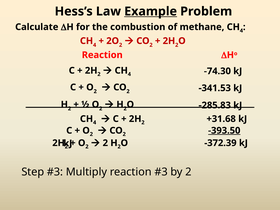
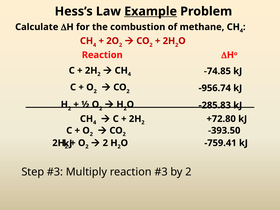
-74.30: -74.30 -> -74.85 (217, 71)
-341.53: -341.53 -> -956.74 (215, 88)
+31.68: +31.68 -> +72.80 (221, 119)
-393.50 underline: present -> none (224, 131)
-372.39: -372.39 -> -759.41 (220, 143)
